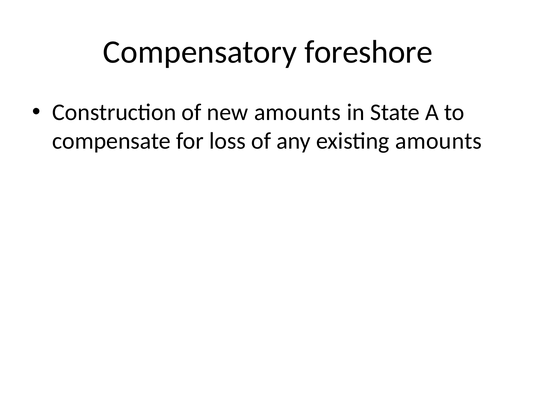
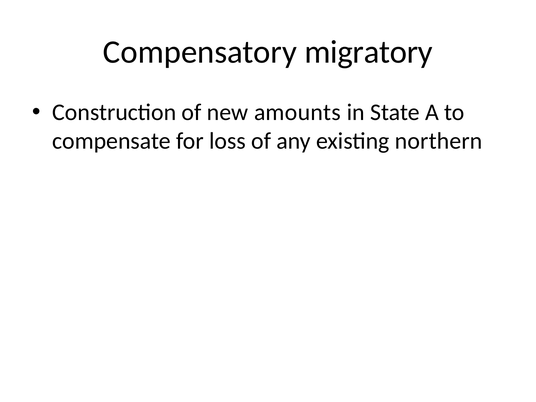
foreshore: foreshore -> migratory (369, 52)
existing amounts: amounts -> northern (439, 141)
